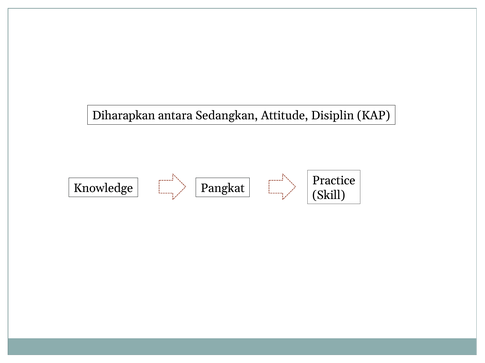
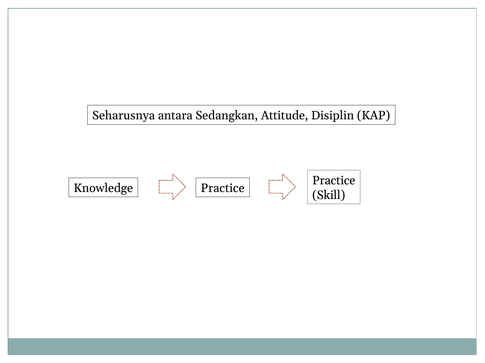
Diharapkan: Diharapkan -> Seharusnya (124, 116)
Knowledge Pangkat: Pangkat -> Practice (223, 189)
